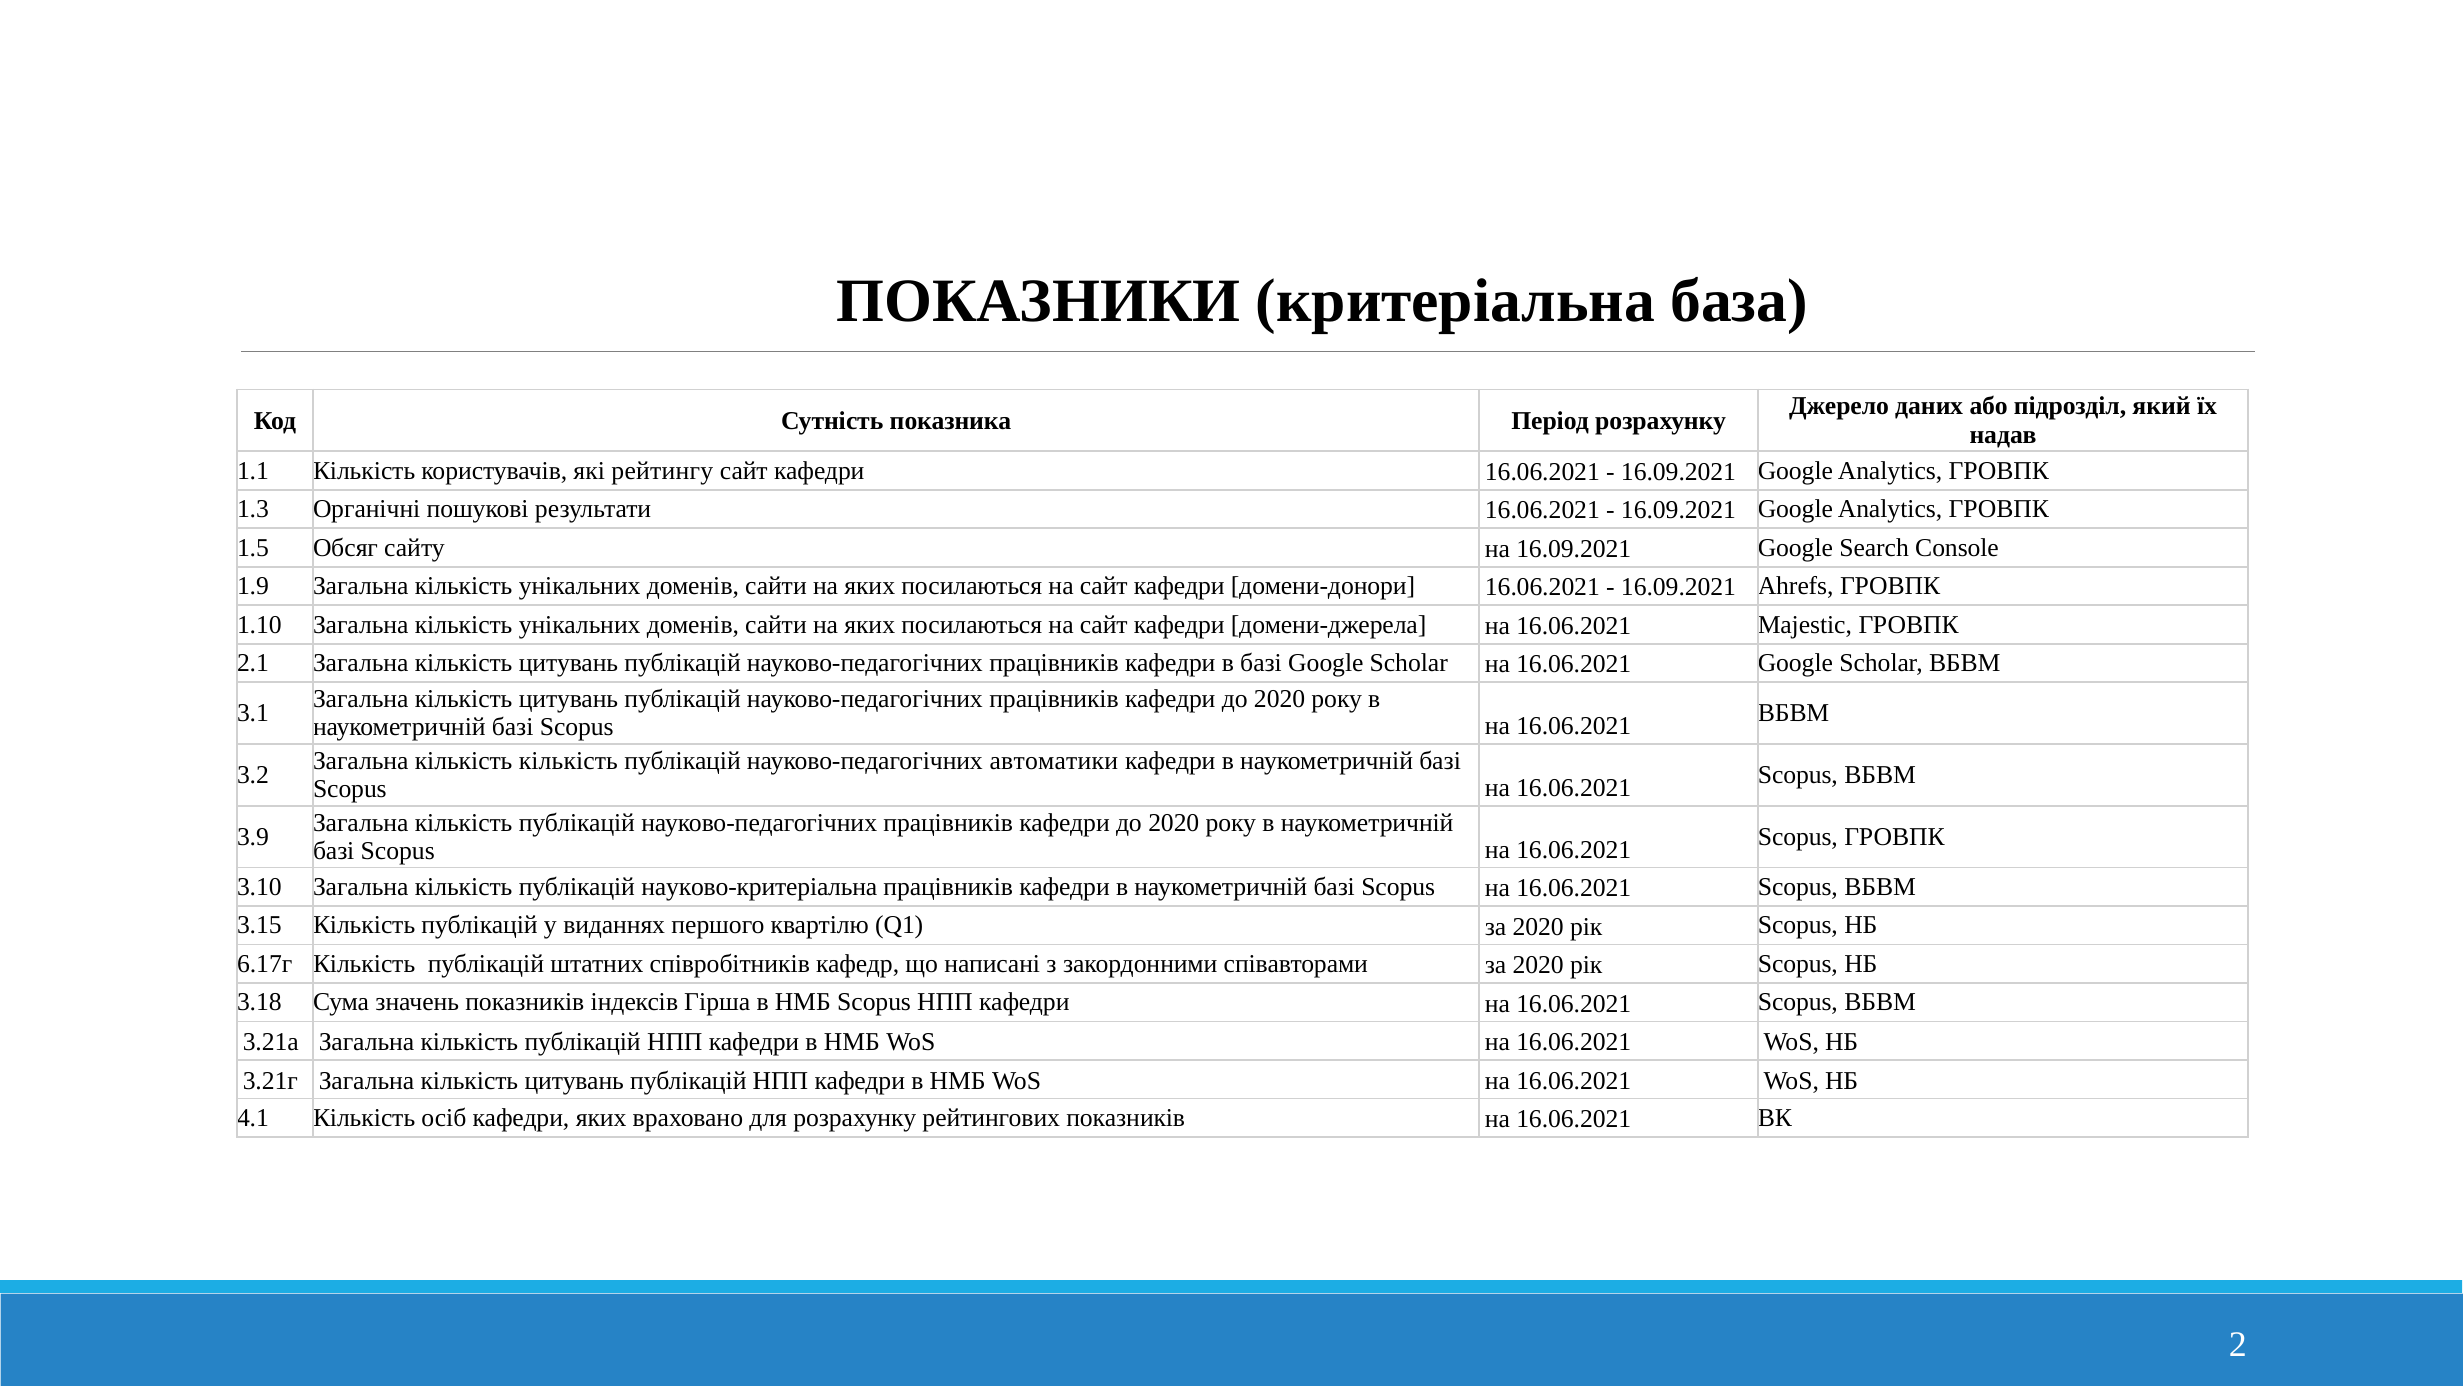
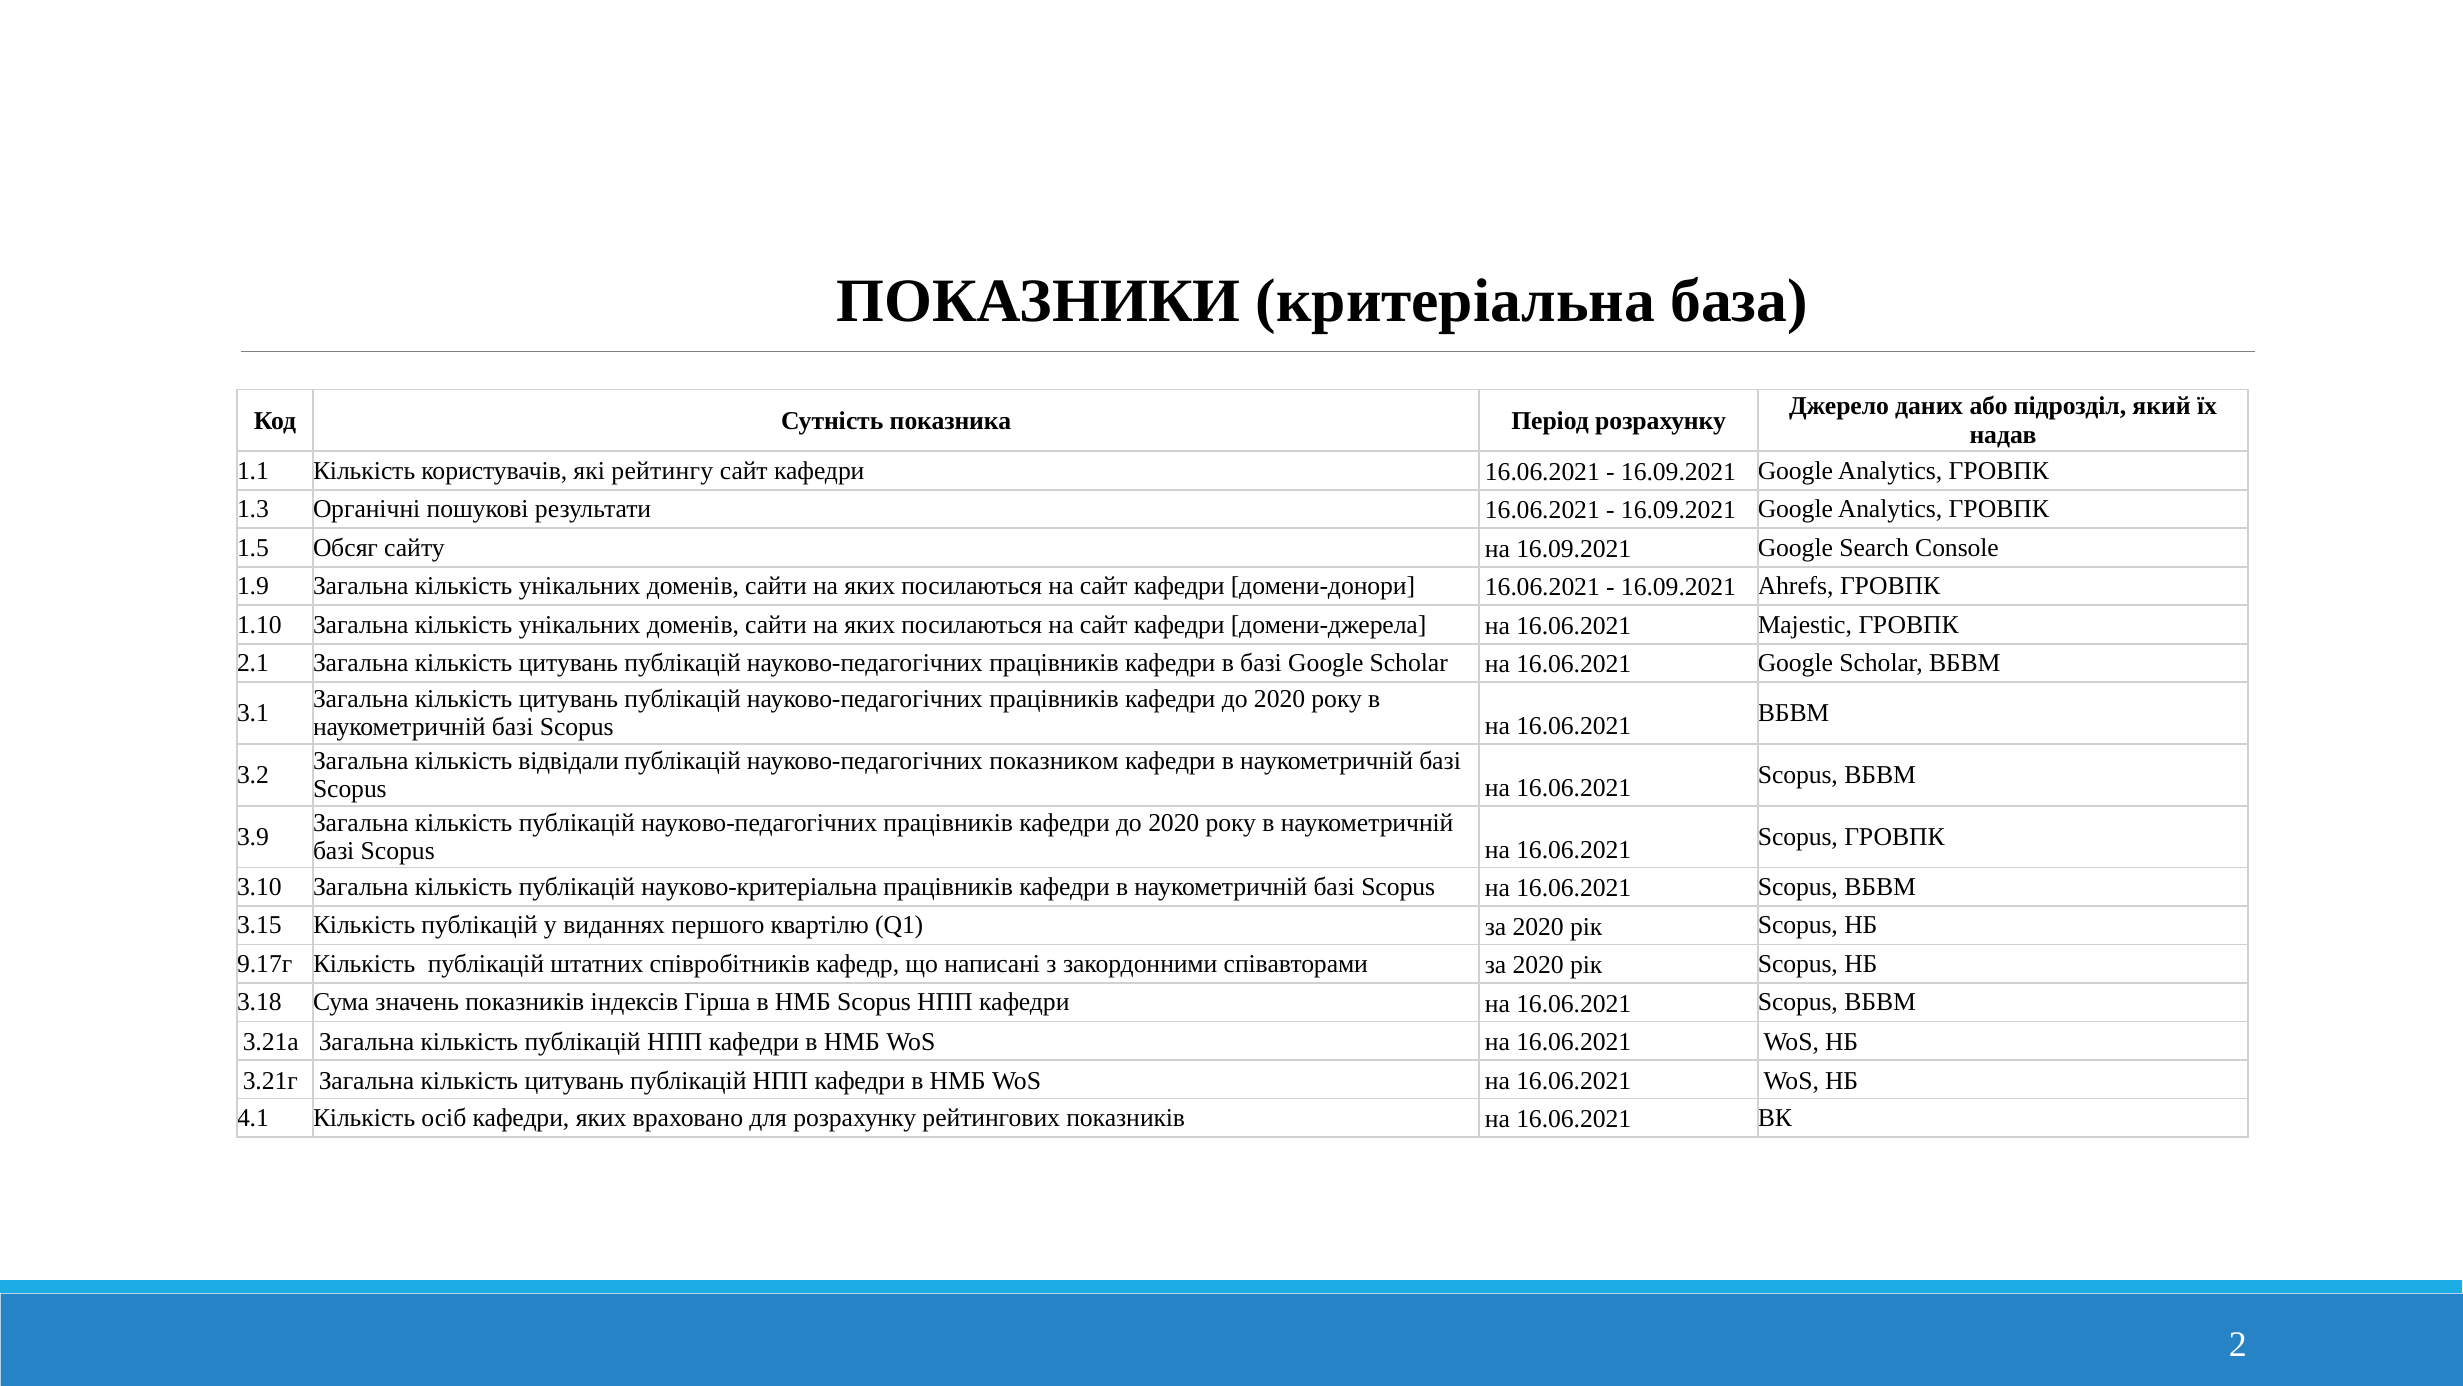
кількість кількість: кількість -> відвідали (569, 761)
автоматики: автоматики -> показником (1054, 761)
6.17г: 6.17г -> 9.17г (265, 964)
